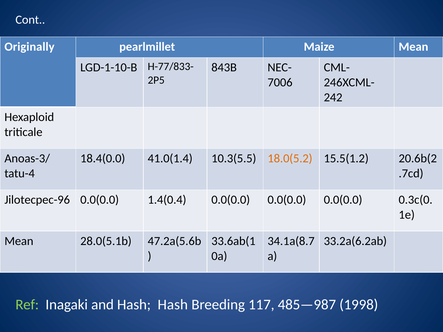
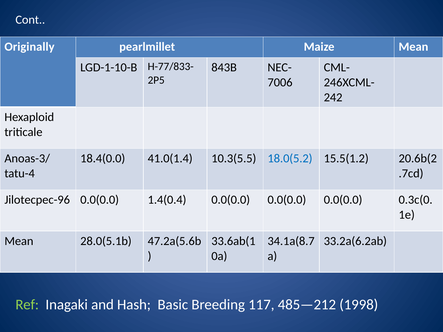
18.0(5.2 colour: orange -> blue (290, 158)
Hash Hash: Hash -> Basic (173, 305)
485—987: 485—987 -> 485—212 (307, 305)
